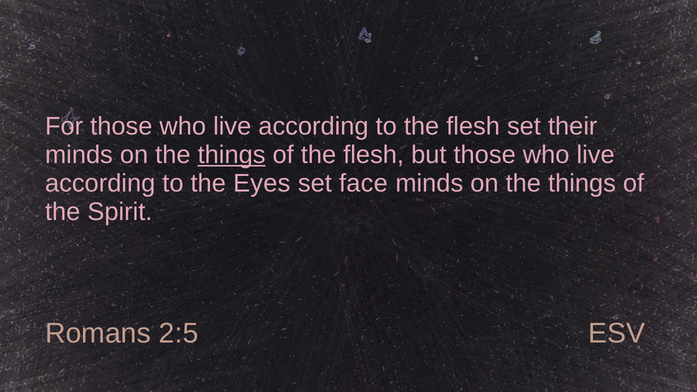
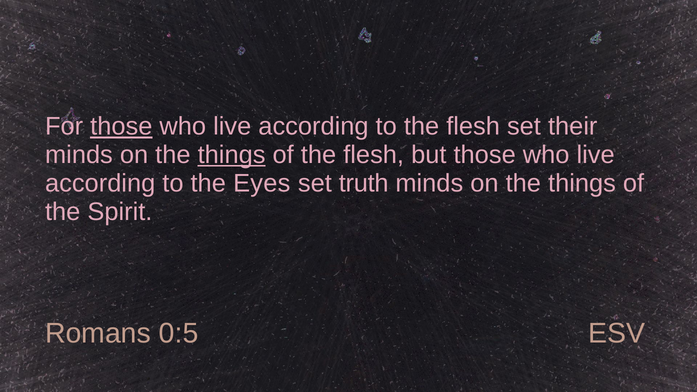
those underline: none -> present (121, 127)
face: face -> truth (364, 183)
2:5: 2:5 -> 0:5 (179, 333)
